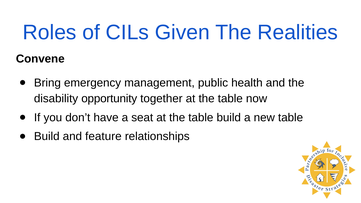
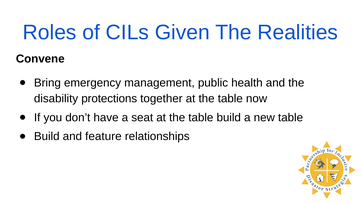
opportunity: opportunity -> protections (109, 99)
